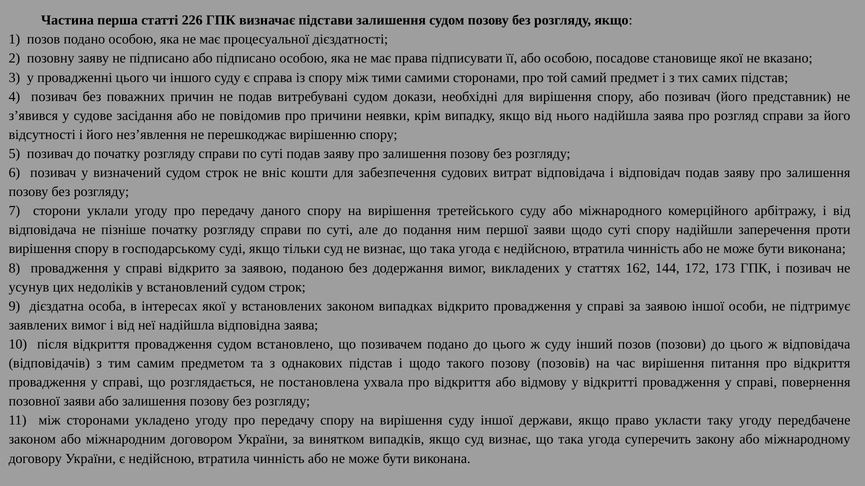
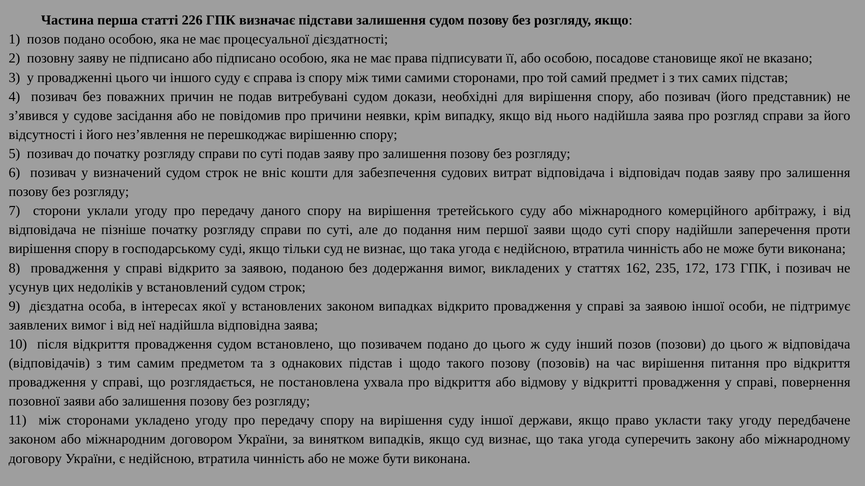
144: 144 -> 235 (667, 268)
